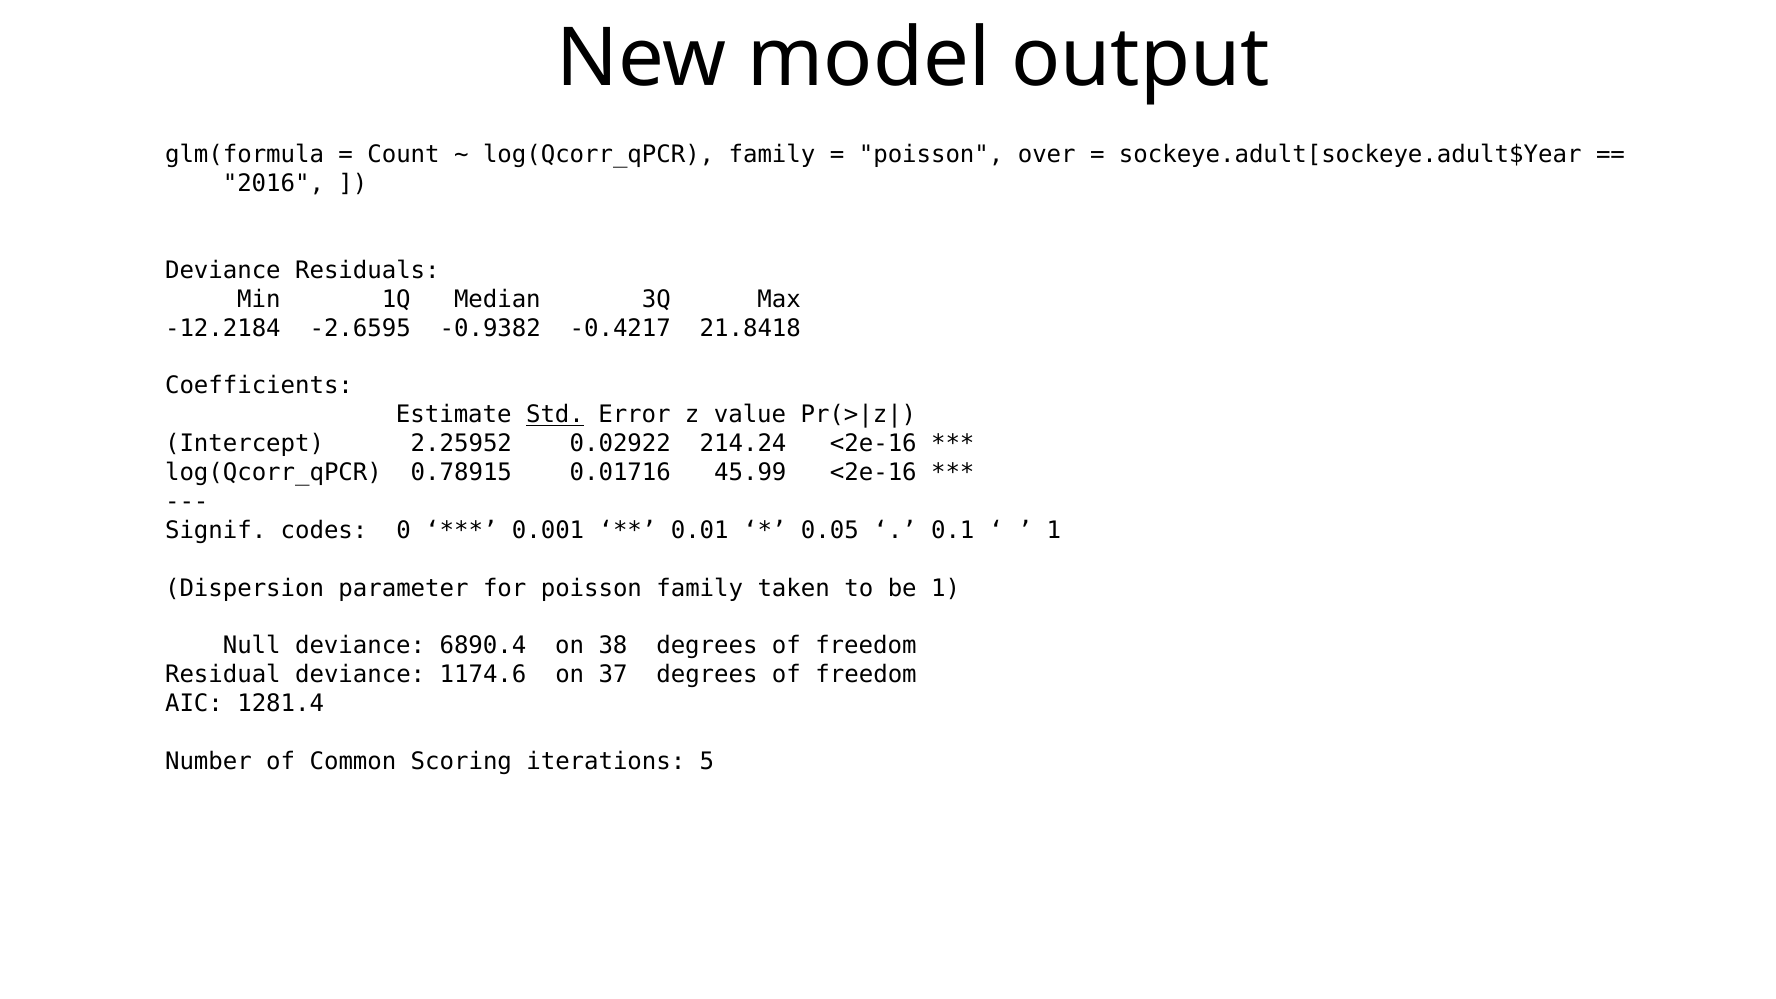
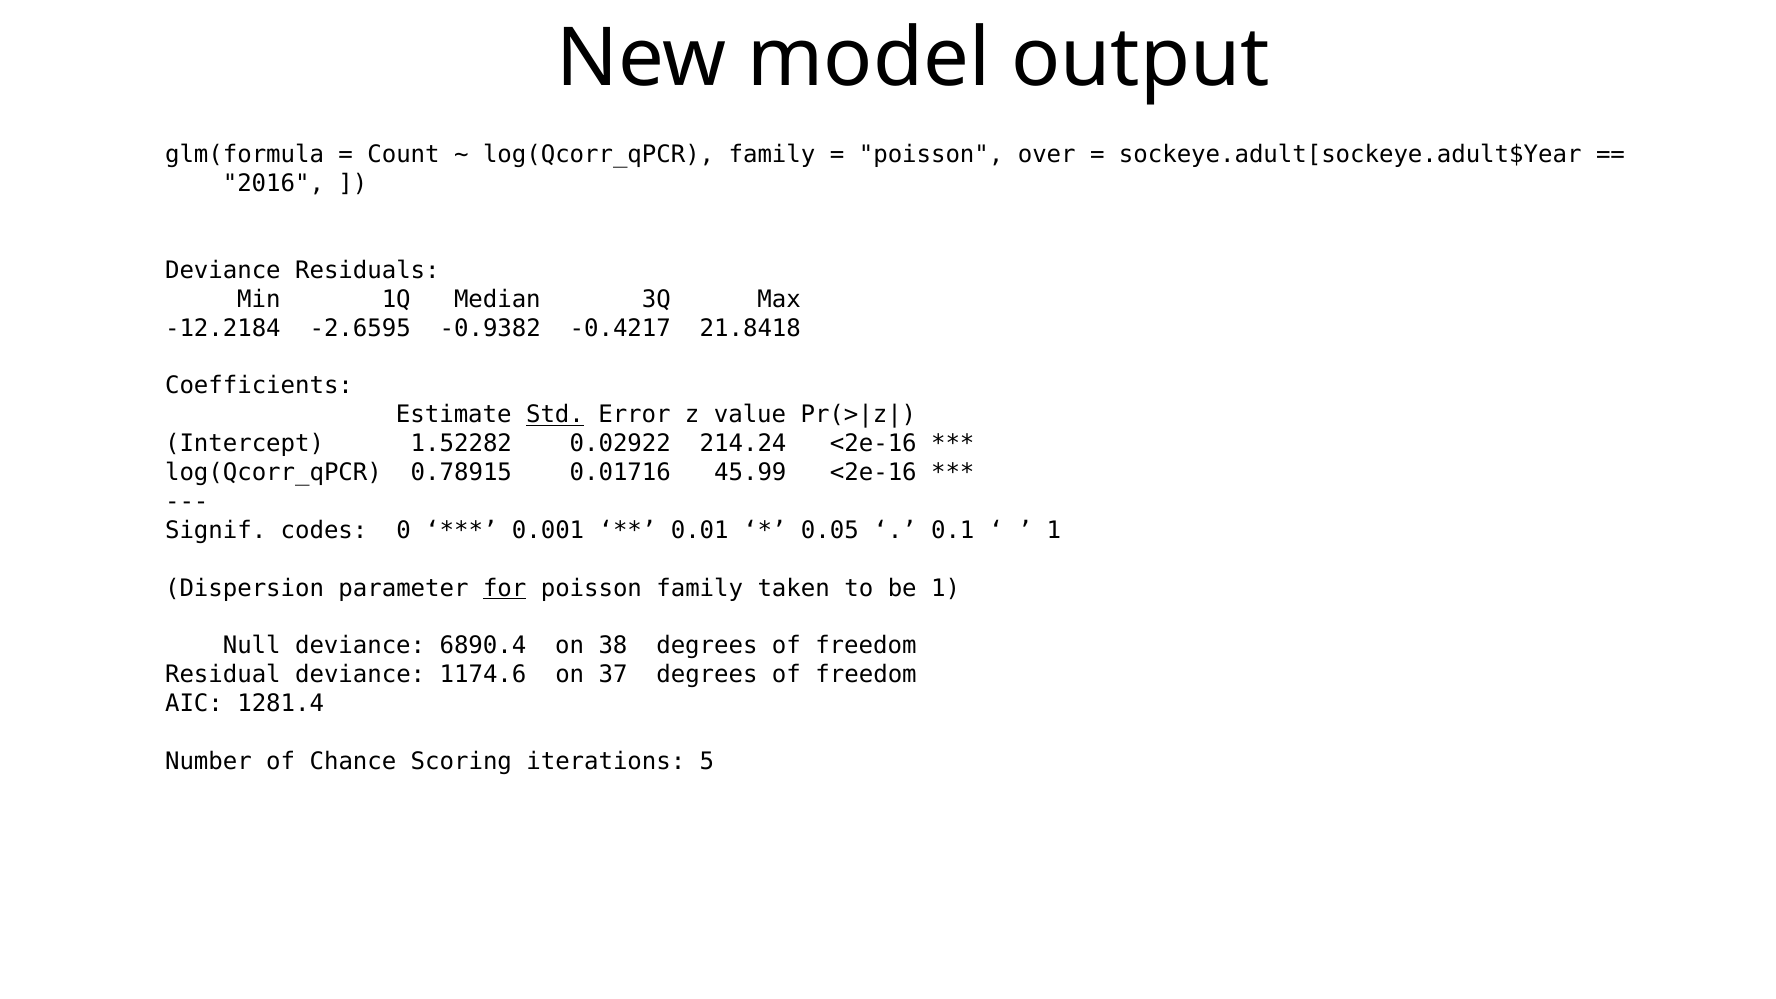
2.25952: 2.25952 -> 1.52282 (461, 444)
for underline: none -> present (505, 588)
Common: Common -> Chance (353, 762)
